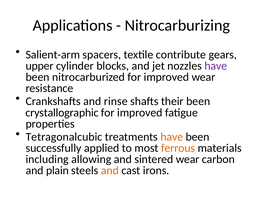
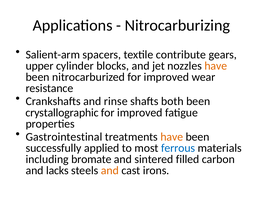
have colour: purple -> orange (216, 66)
their: their -> both (172, 101)
Tetragonalcubic: Tetragonalcubic -> Gastrointestinal (64, 137)
ferrous colour: orange -> blue (178, 148)
allowing: allowing -> bromate (91, 159)
sintered wear: wear -> filled (188, 159)
plain: plain -> lacks (57, 171)
